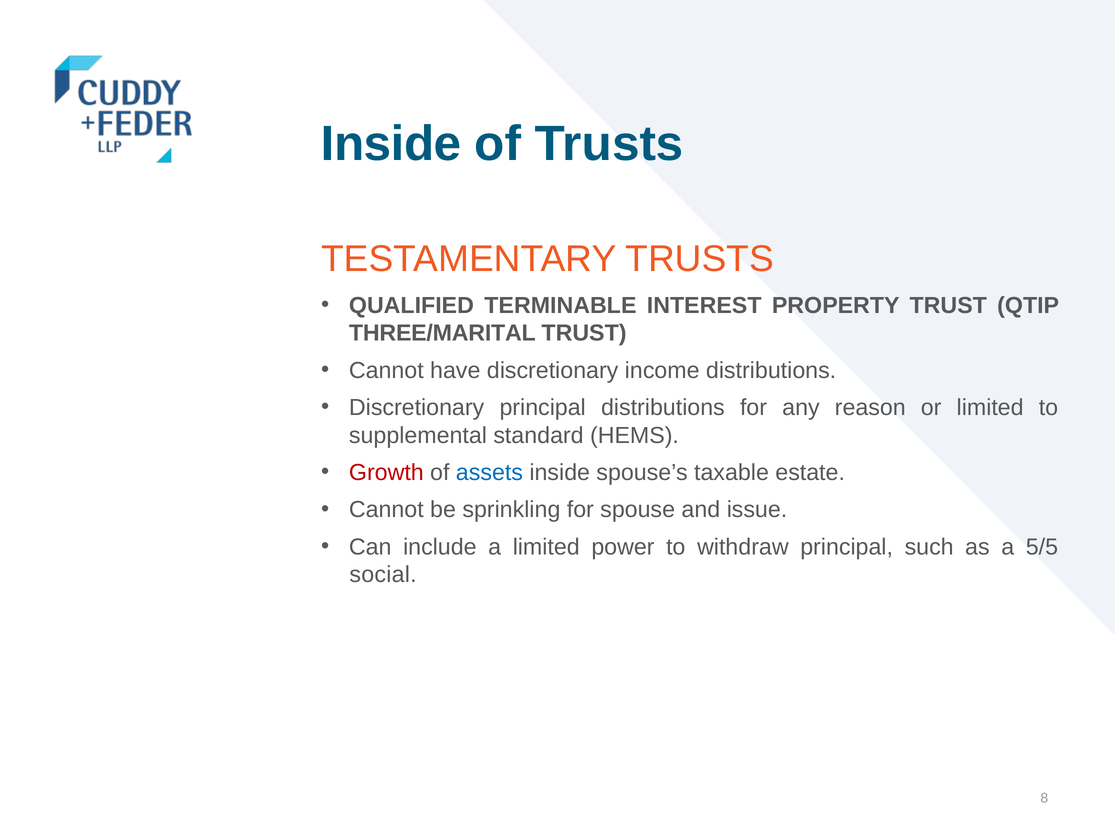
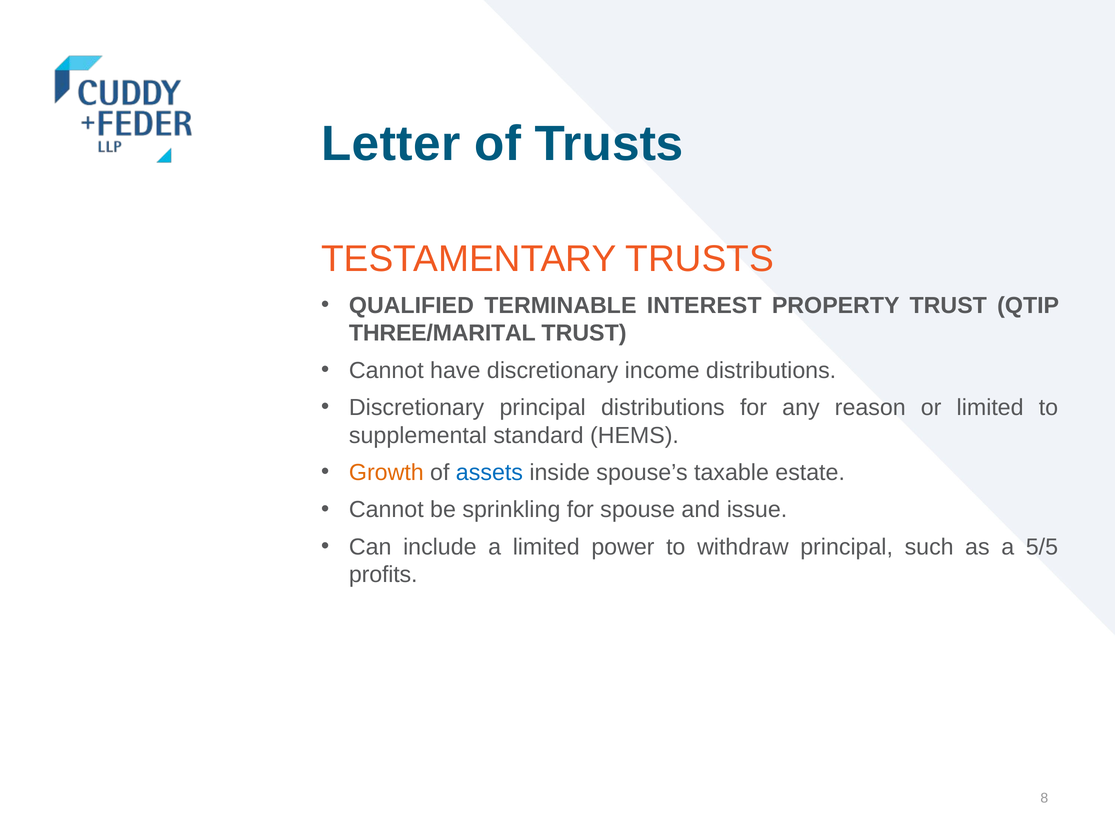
Inside: Inside -> Letter (391, 144)
Growth colour: red -> orange (386, 473)
social: social -> profits (383, 575)
